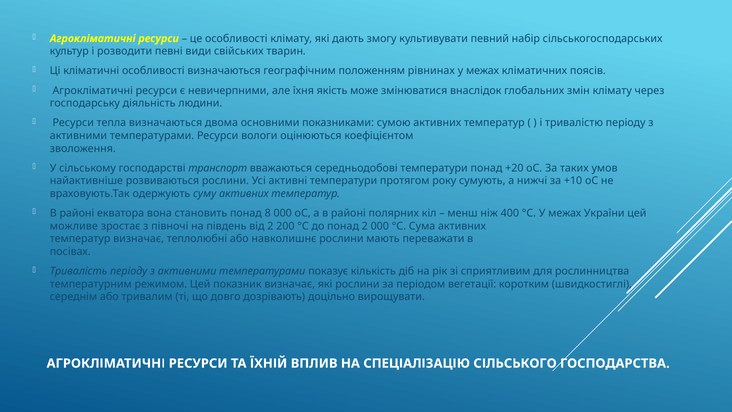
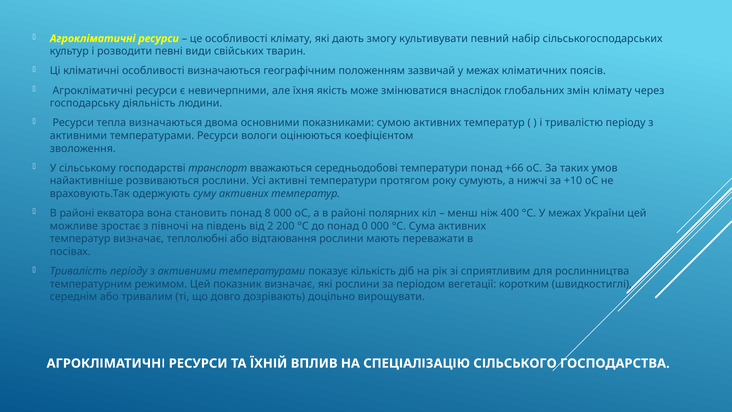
рівнинах: рівнинах -> зазвичай (431, 71)
+20: +20 -> +66 (514, 168)
понад 2: 2 -> 0 (365, 226)
навколишнє: навколишнє -> відтаювання (284, 239)
